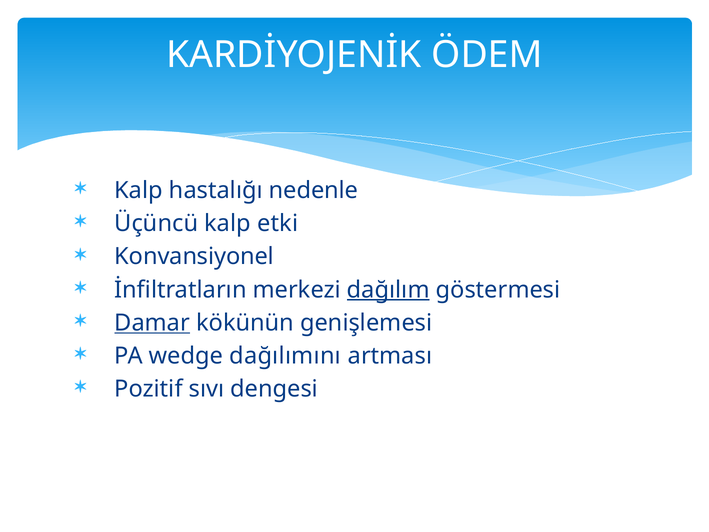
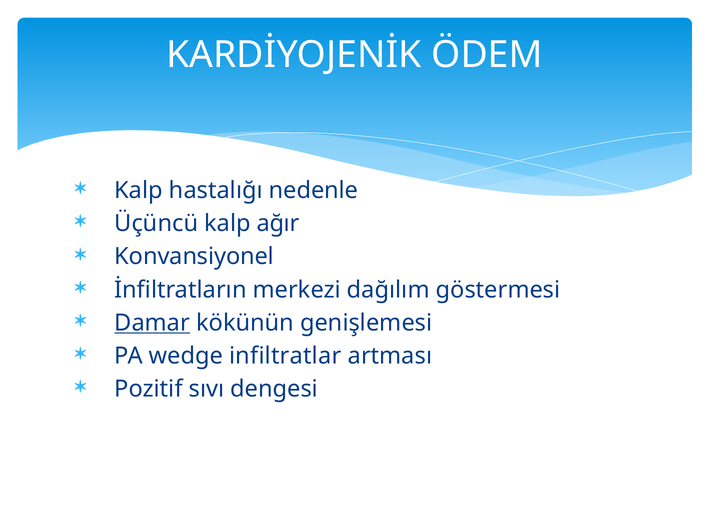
etki: etki -> ağır (278, 223)
dağılım underline: present -> none (388, 290)
dağılımını: dağılımını -> infiltratlar (285, 356)
